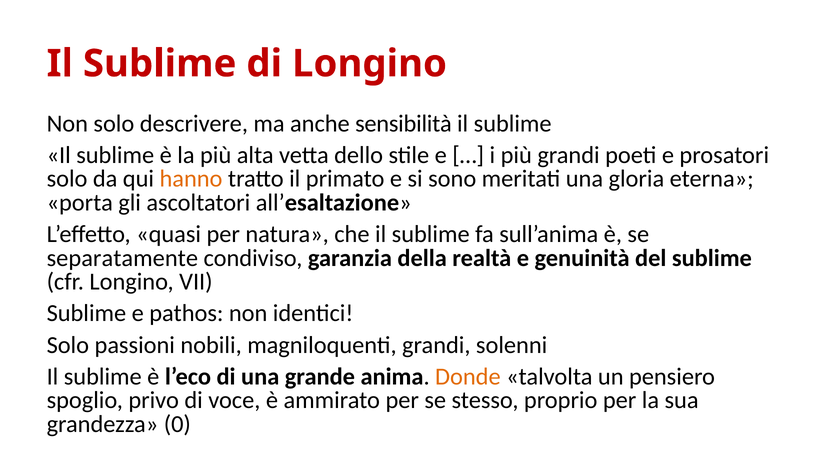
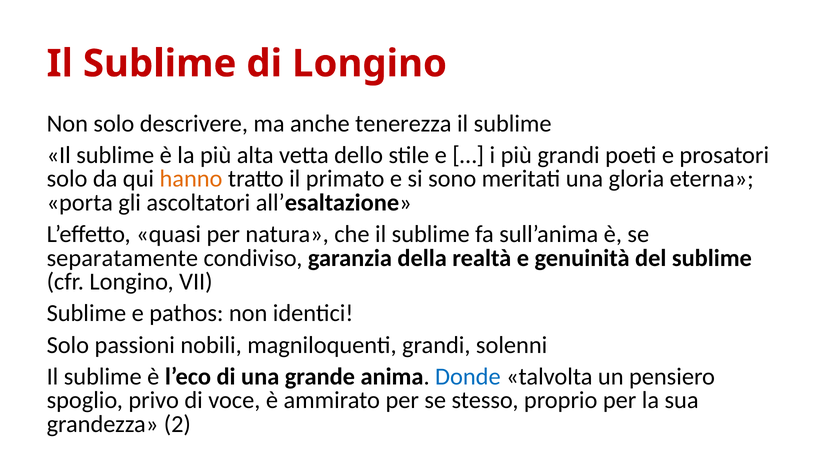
sensibilità: sensibilità -> tenerezza (403, 123)
Donde colour: orange -> blue (468, 376)
0: 0 -> 2 (177, 424)
